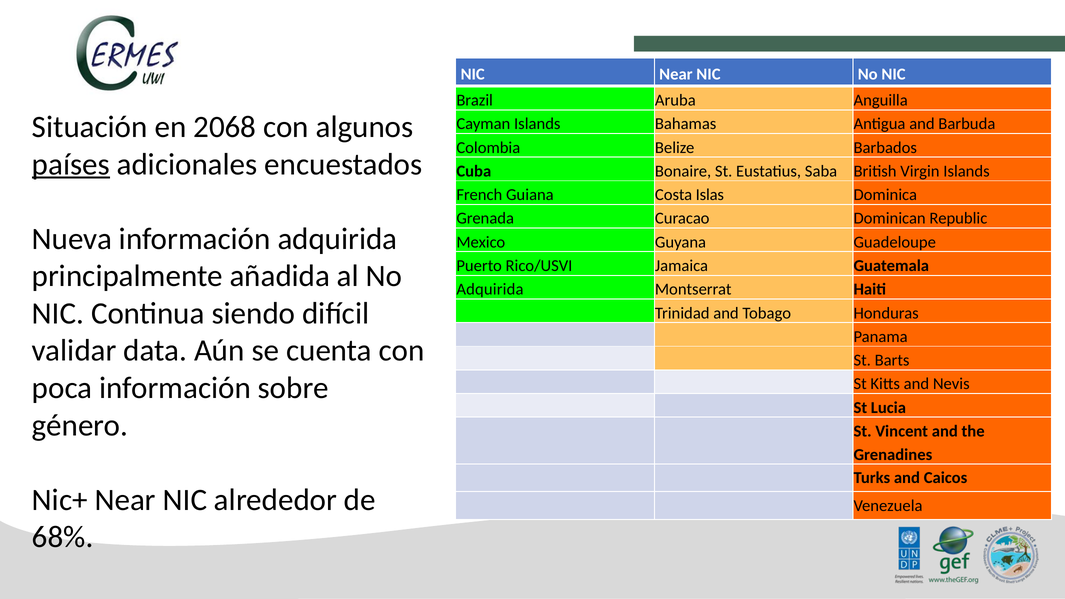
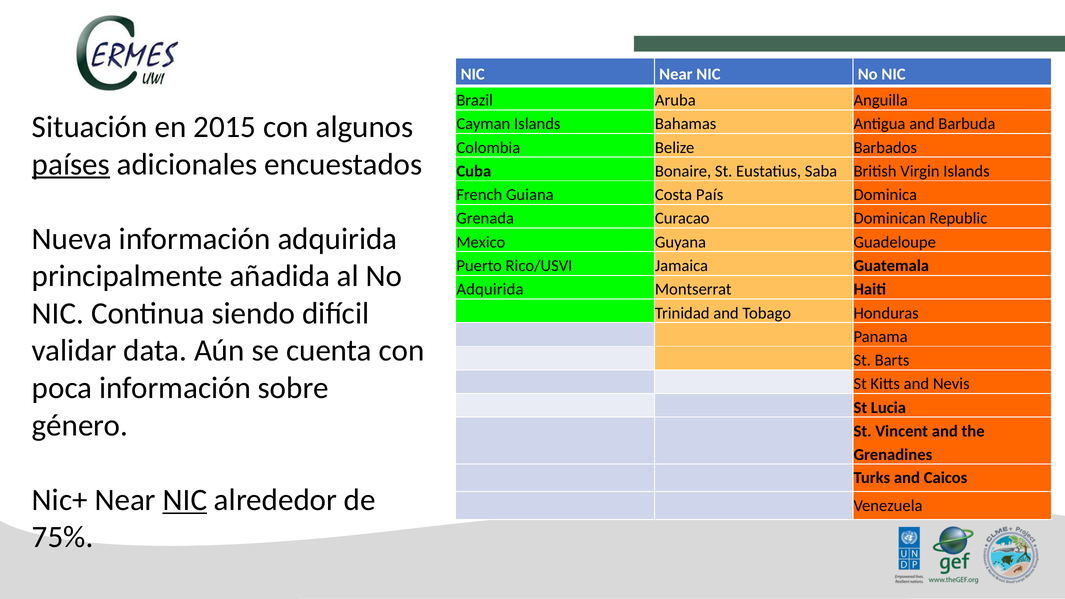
2068: 2068 -> 2015 (225, 127)
Islas: Islas -> País (710, 195)
NIC underline: none -> present (185, 500)
68%: 68% -> 75% (63, 537)
